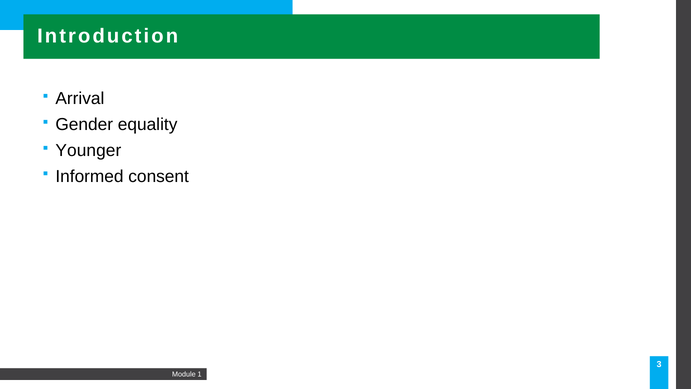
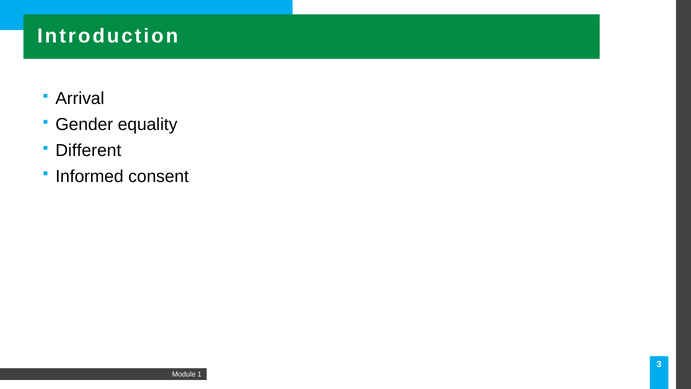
Younger: Younger -> Different (88, 150)
